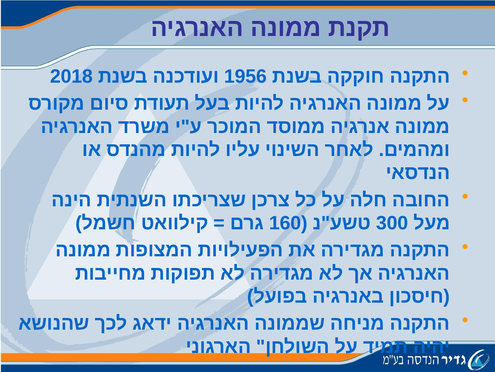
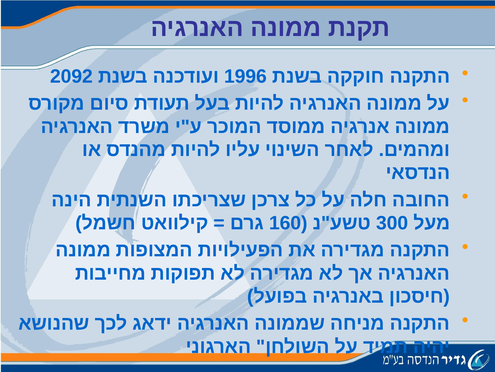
2018: 2018 -> 2092 (71, 76)
1956: 1956 -> 1996 (246, 76)
